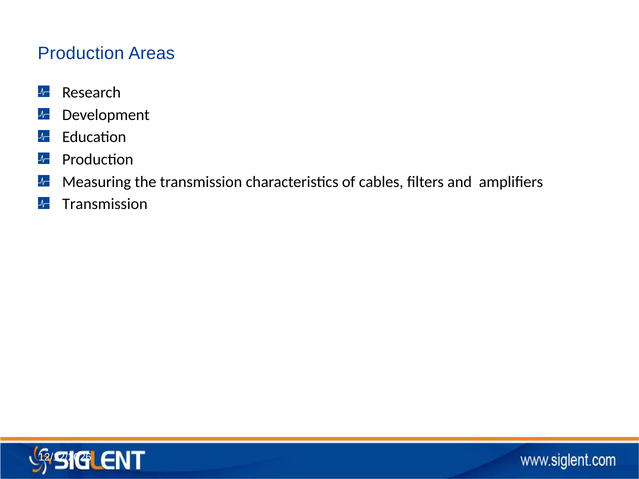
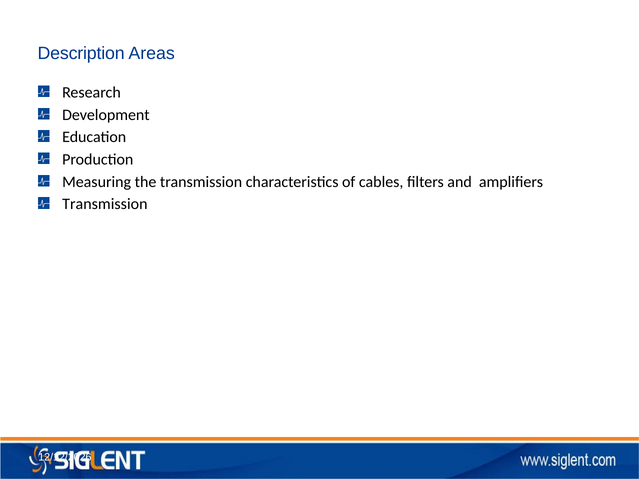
Production: Production -> Description (81, 53)
